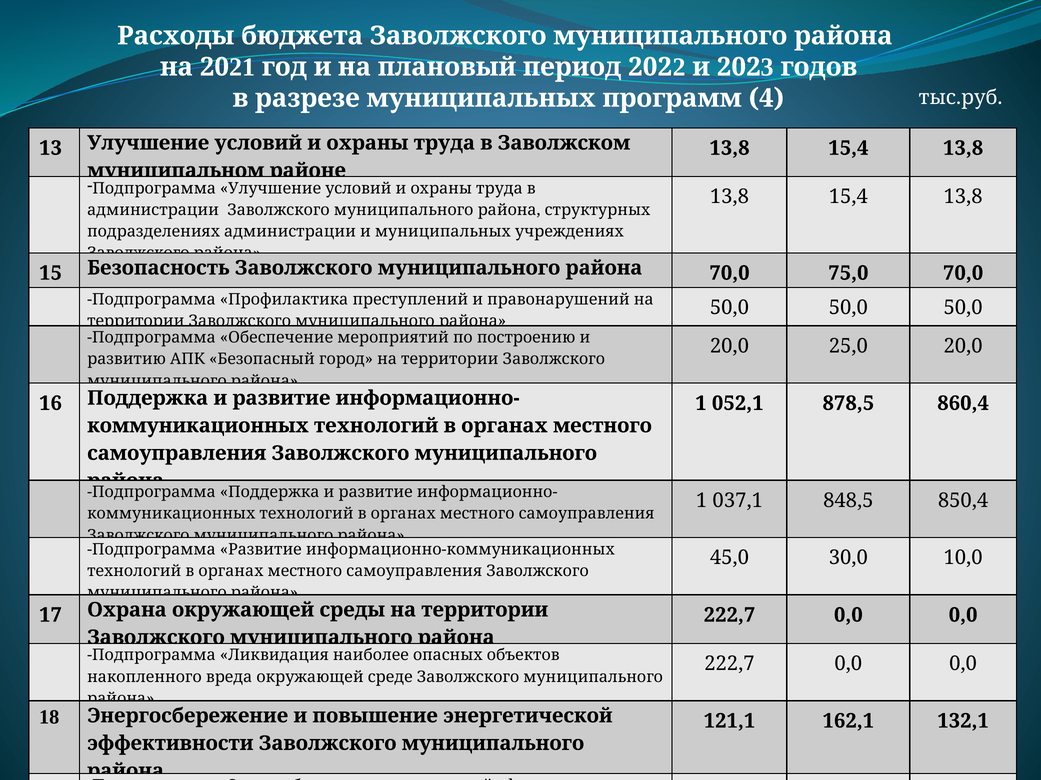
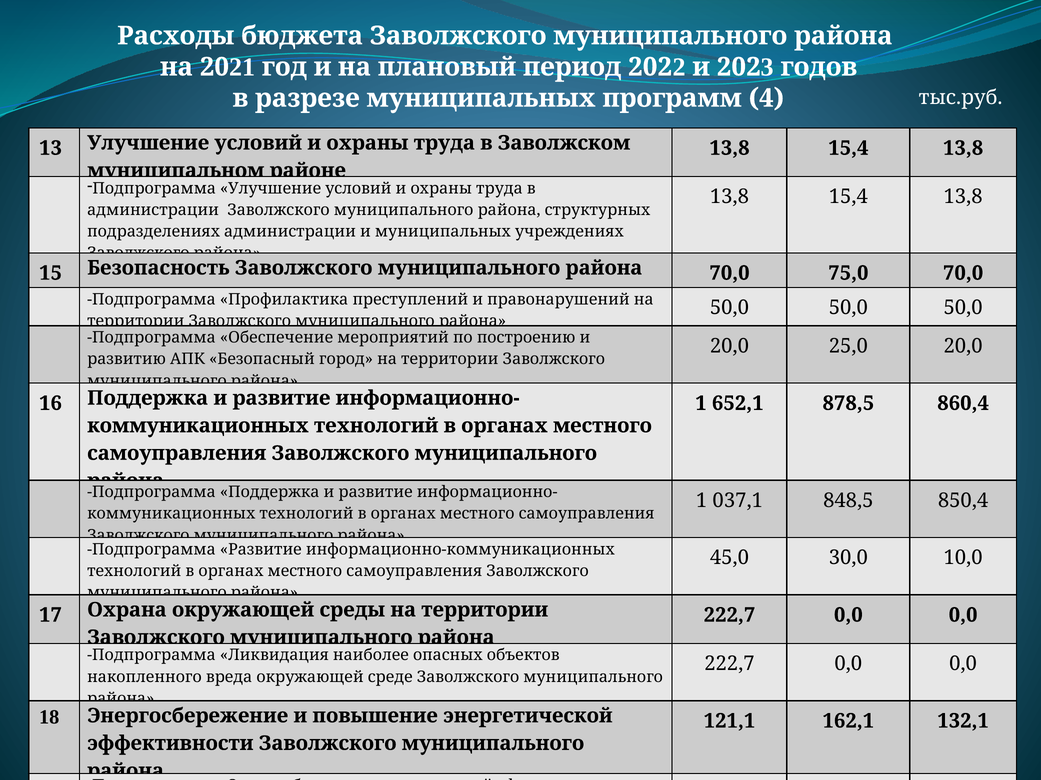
052,1: 052,1 -> 652,1 (738, 404)
